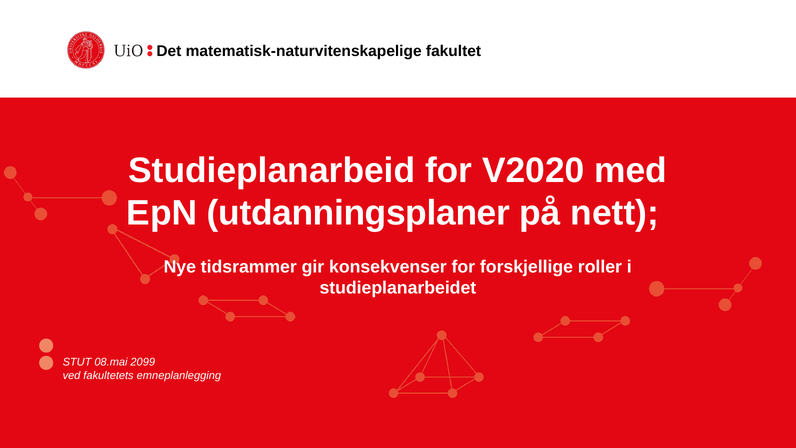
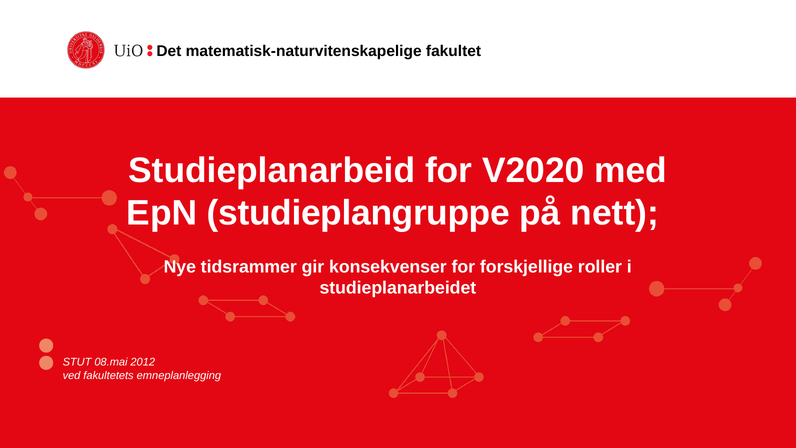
utdanningsplaner: utdanningsplaner -> studieplangruppe (358, 213)
2099: 2099 -> 2012 (143, 362)
